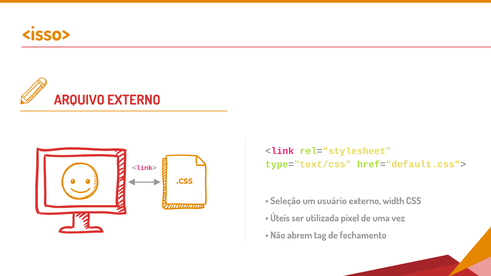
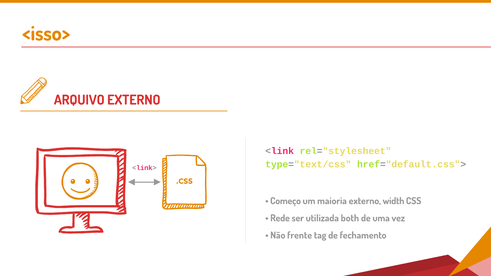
Seleção: Seleção -> Começo (286, 201)
usuário: usuário -> maioria (332, 201)
Úteis: Úteis -> Rede (280, 218)
pixel: pixel -> both (350, 218)
abrem: abrem -> frente (300, 236)
